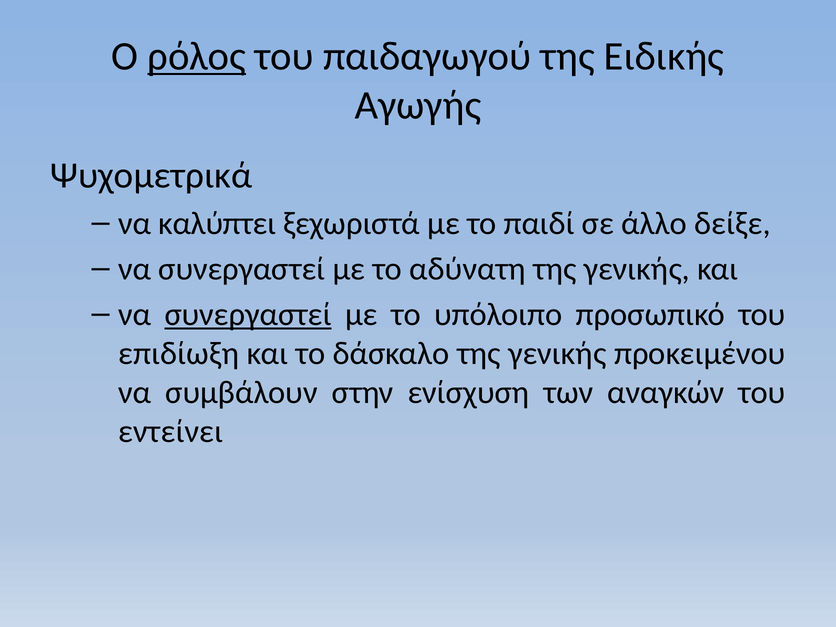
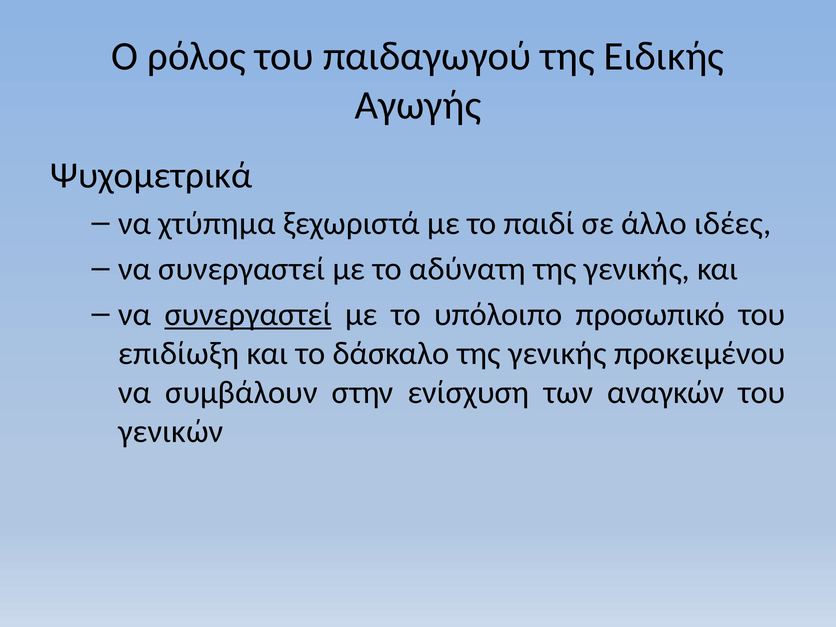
ρόλος underline: present -> none (197, 56)
καλύπτει: καλύπτει -> χτύπημα (217, 223)
δείξε: δείξε -> ιδέες (733, 223)
εντείνει: εντείνει -> γενικών (171, 432)
